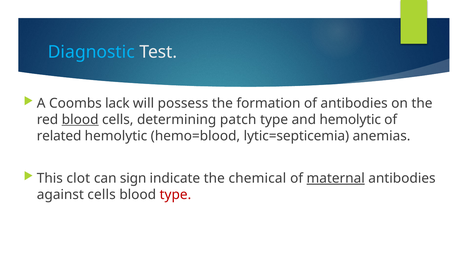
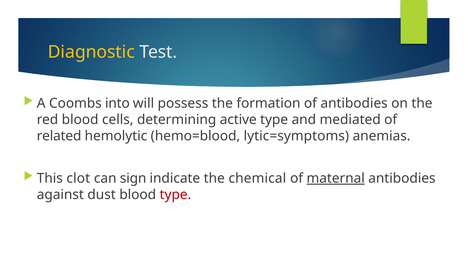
Diagnostic colour: light blue -> yellow (91, 52)
lack: lack -> into (117, 103)
blood underline: present -> none (80, 120)
patch: patch -> active (238, 120)
and hemolytic: hemolytic -> mediated (350, 120)
lytic=septicemia: lytic=septicemia -> lytic=symptoms (296, 136)
against cells: cells -> dust (102, 195)
